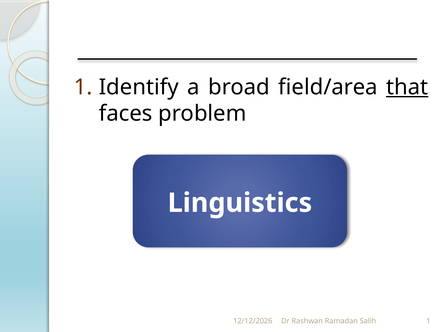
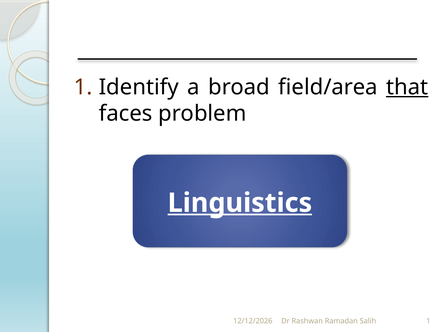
Linguistics underline: none -> present (240, 203)
